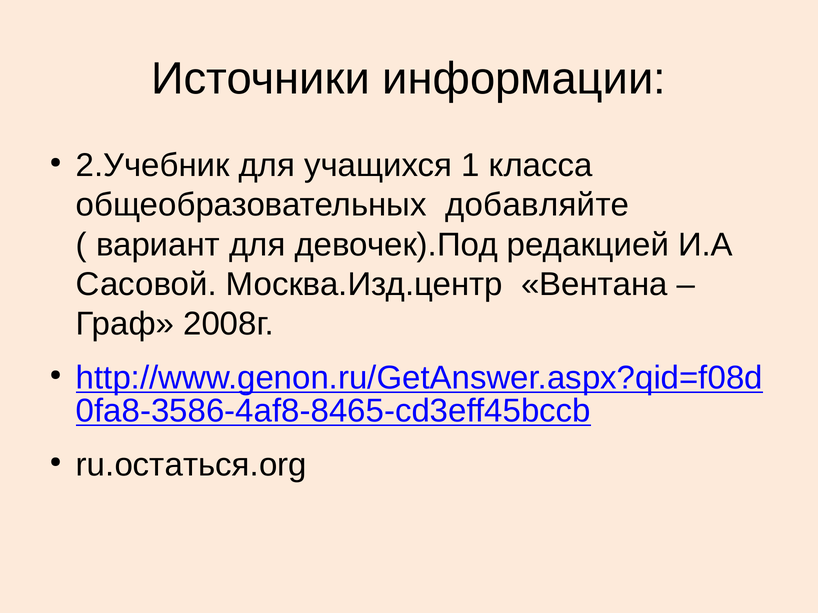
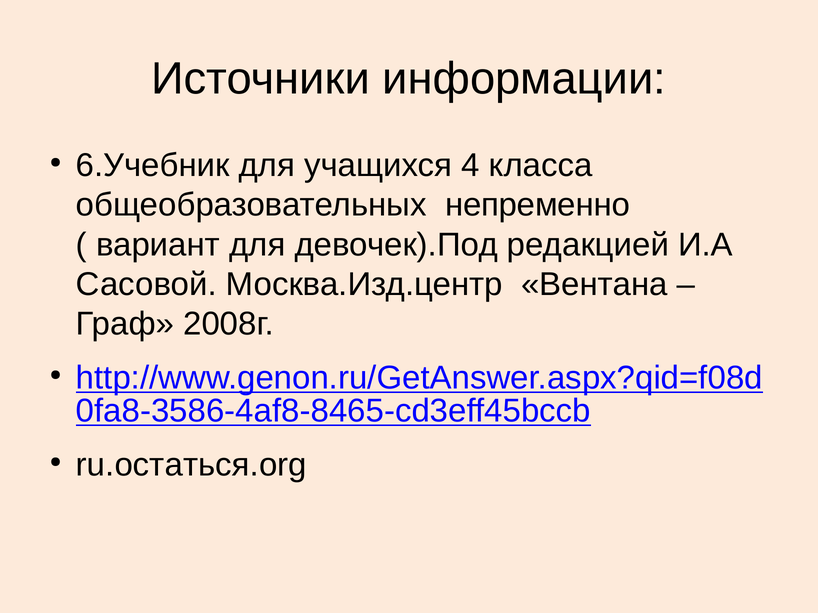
2.Учебник: 2.Учебник -> 6.Учебник (153, 166)
1: 1 -> 4 (471, 166)
добавляйте: добавляйте -> непременно (537, 205)
